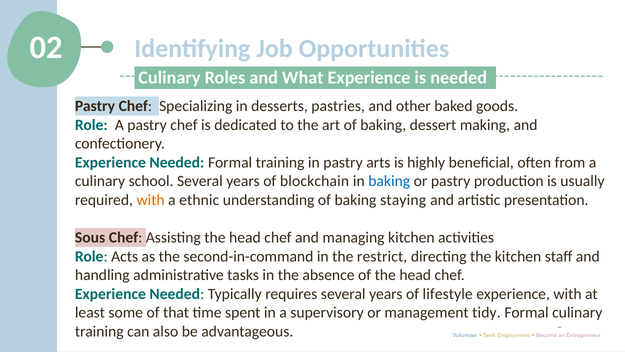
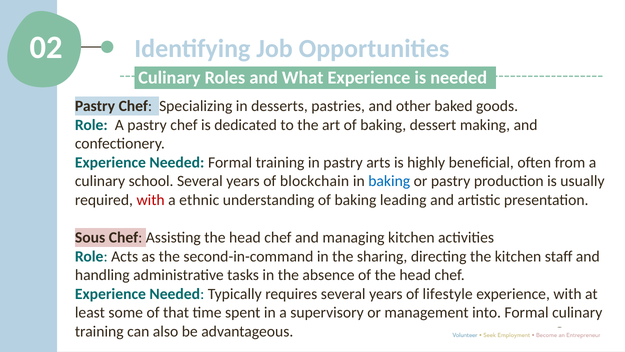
with colour: orange -> red (151, 200)
staying: staying -> leading (403, 200)
restrict: restrict -> sharing (382, 256)
tidy: tidy -> into (487, 312)
